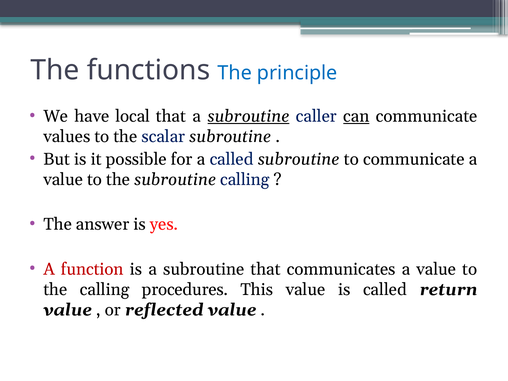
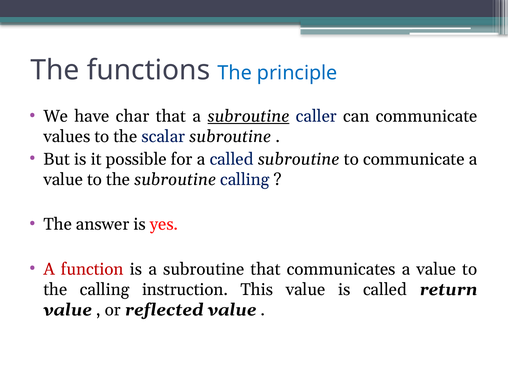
local: local -> char (133, 116)
can underline: present -> none (356, 116)
procedures: procedures -> instruction (185, 290)
